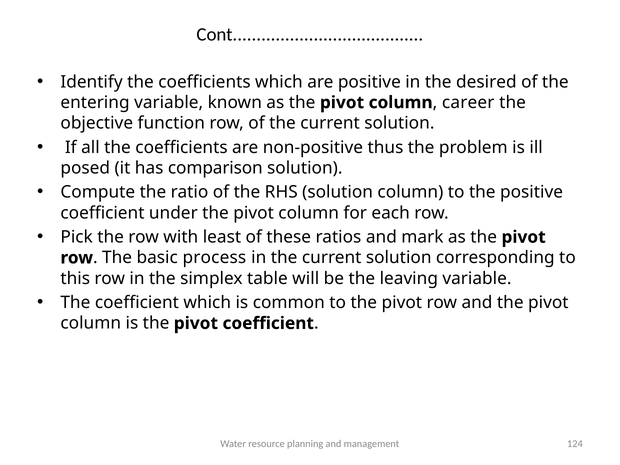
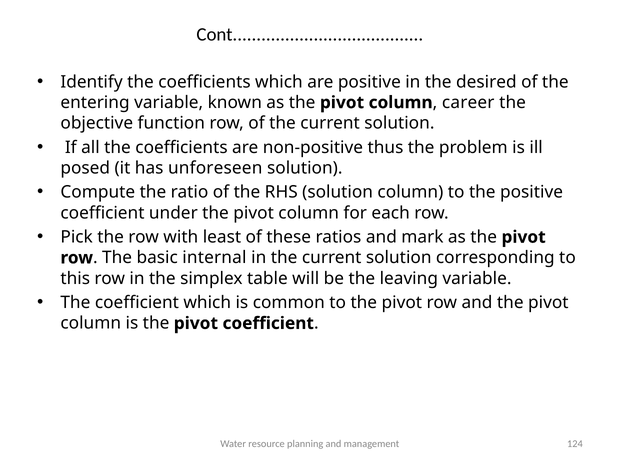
comparison: comparison -> unforeseen (215, 168)
process: process -> internal (214, 258)
